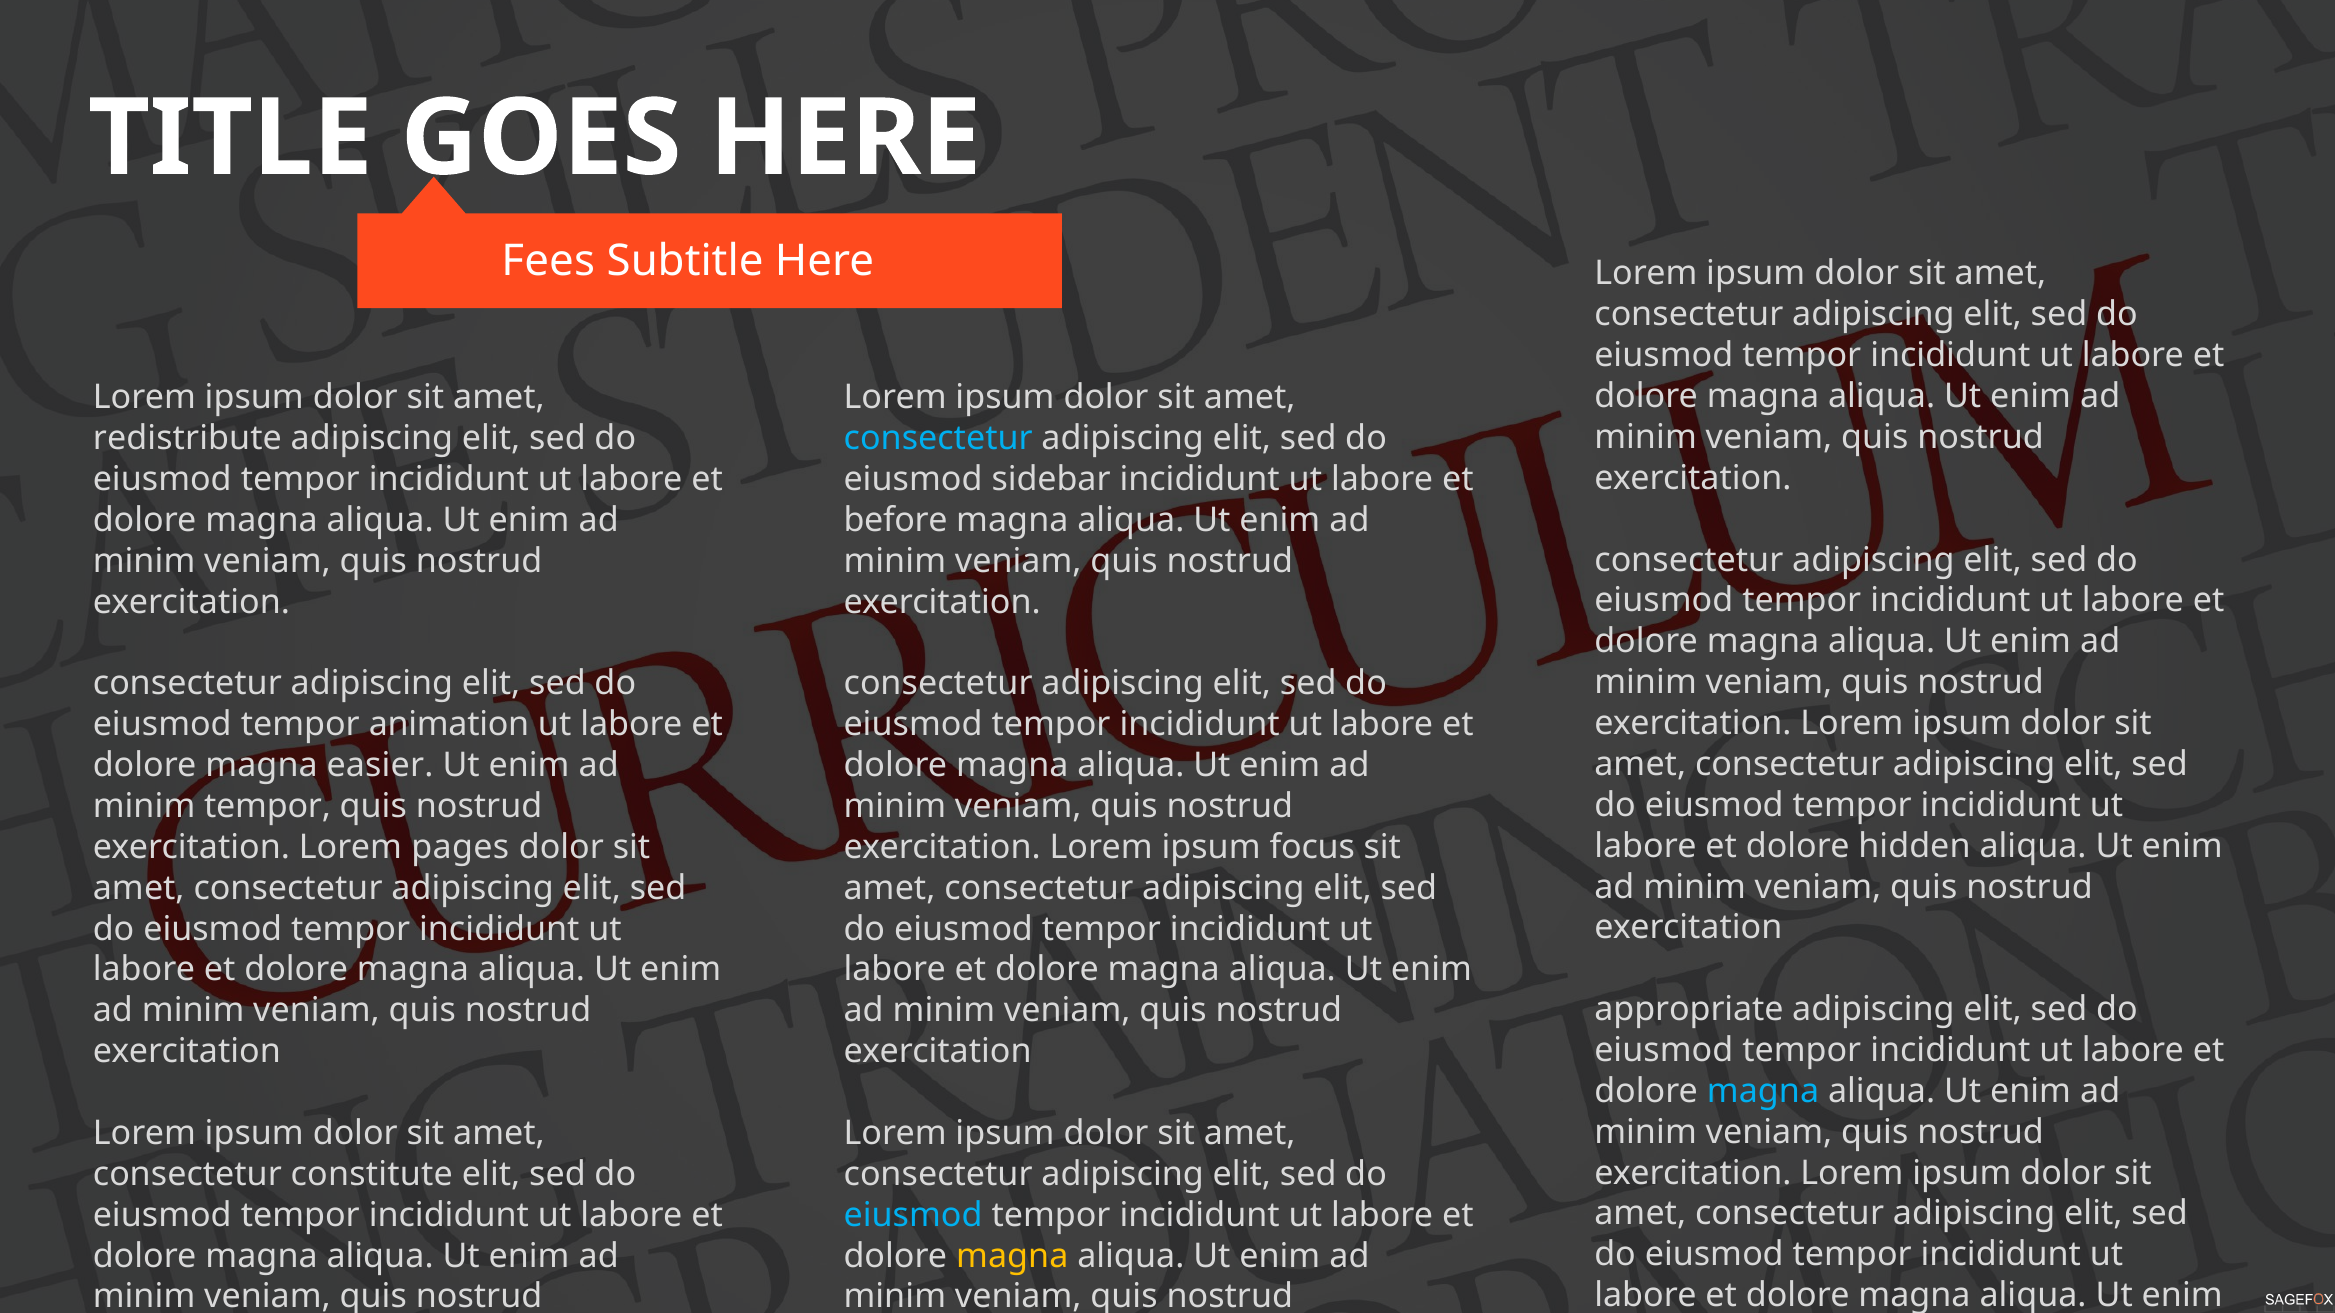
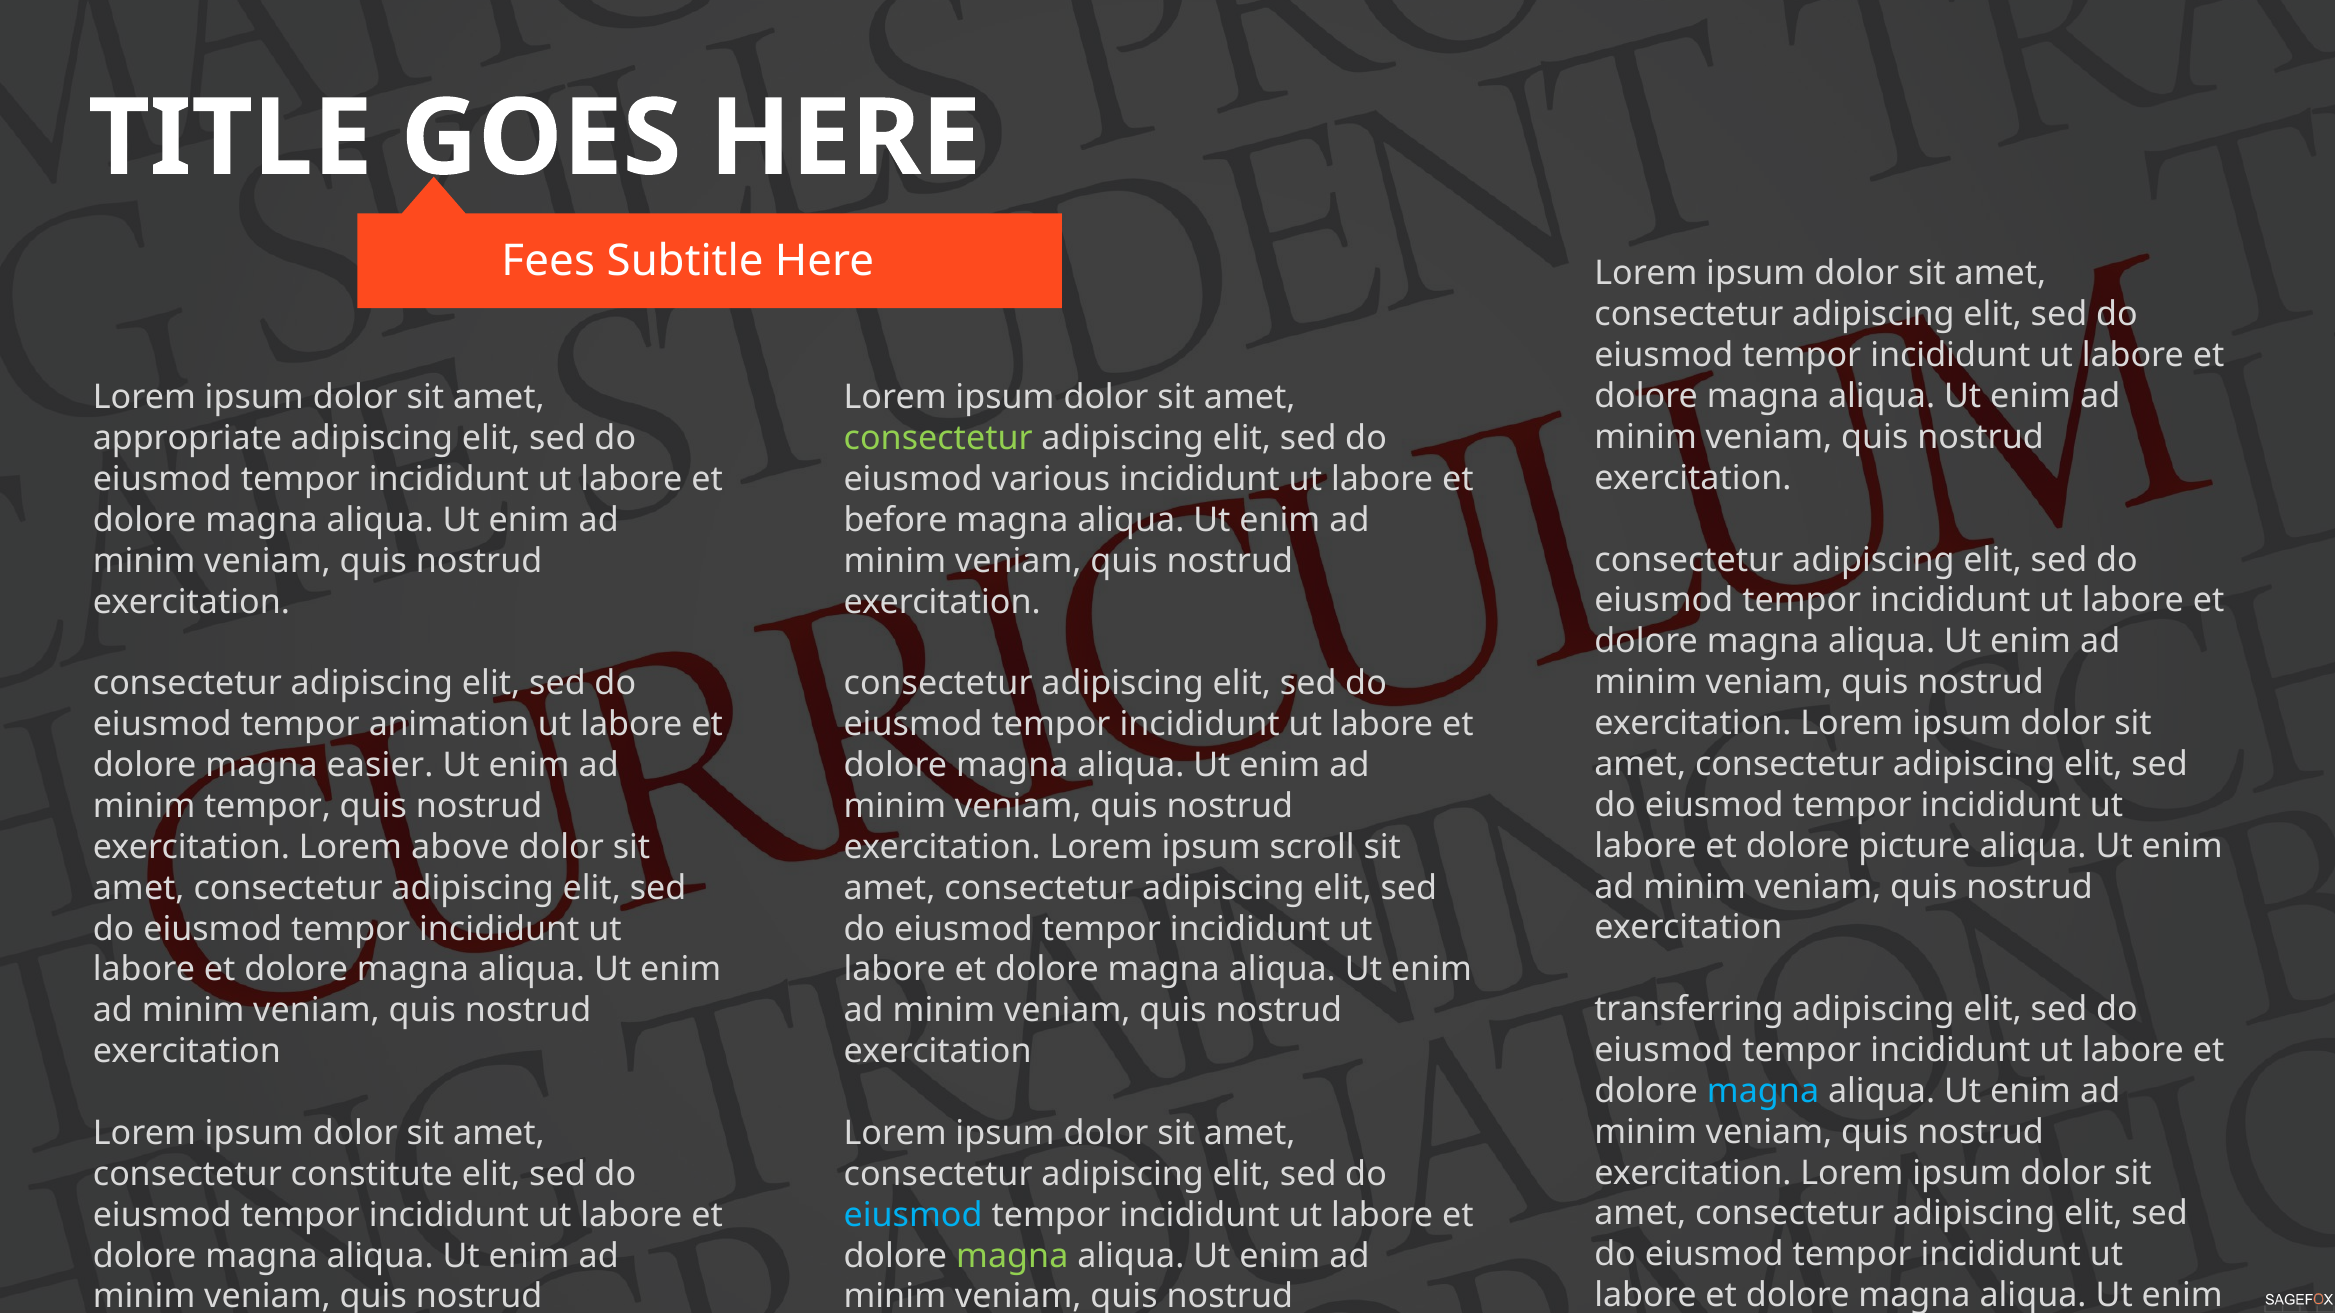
redistribute: redistribute -> appropriate (188, 438)
consectetur colour: light blue -> light green (938, 438)
sidebar: sidebar -> various (1051, 479)
hidden: hidden -> picture (1914, 846)
pages: pages -> above (460, 847)
focus: focus -> scroll (1312, 847)
appropriate: appropriate -> transferring (1689, 1010)
magna colour: yellow -> light green (1012, 1256)
